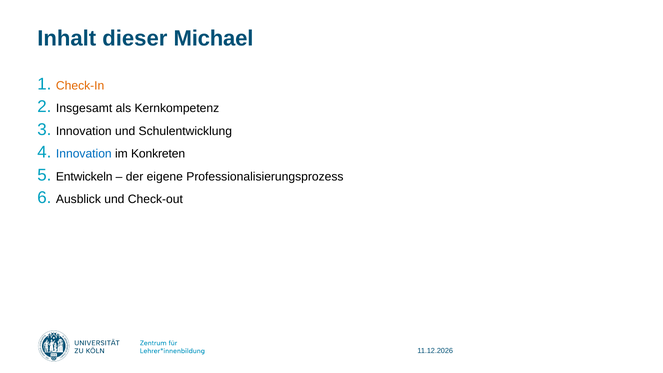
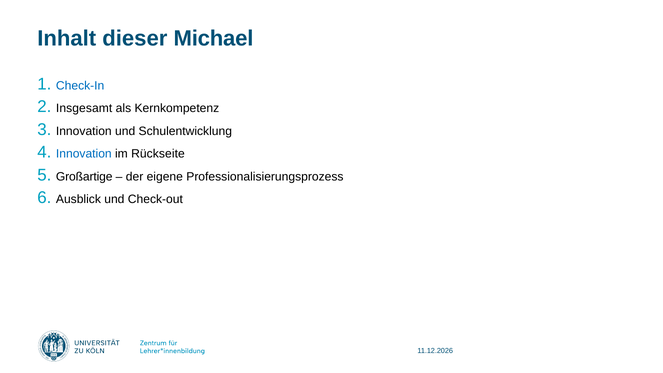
Check-In colour: orange -> blue (80, 86)
Konkreten: Konkreten -> Rückseite (158, 154)
Entwickeln: Entwickeln -> Großartige (84, 177)
